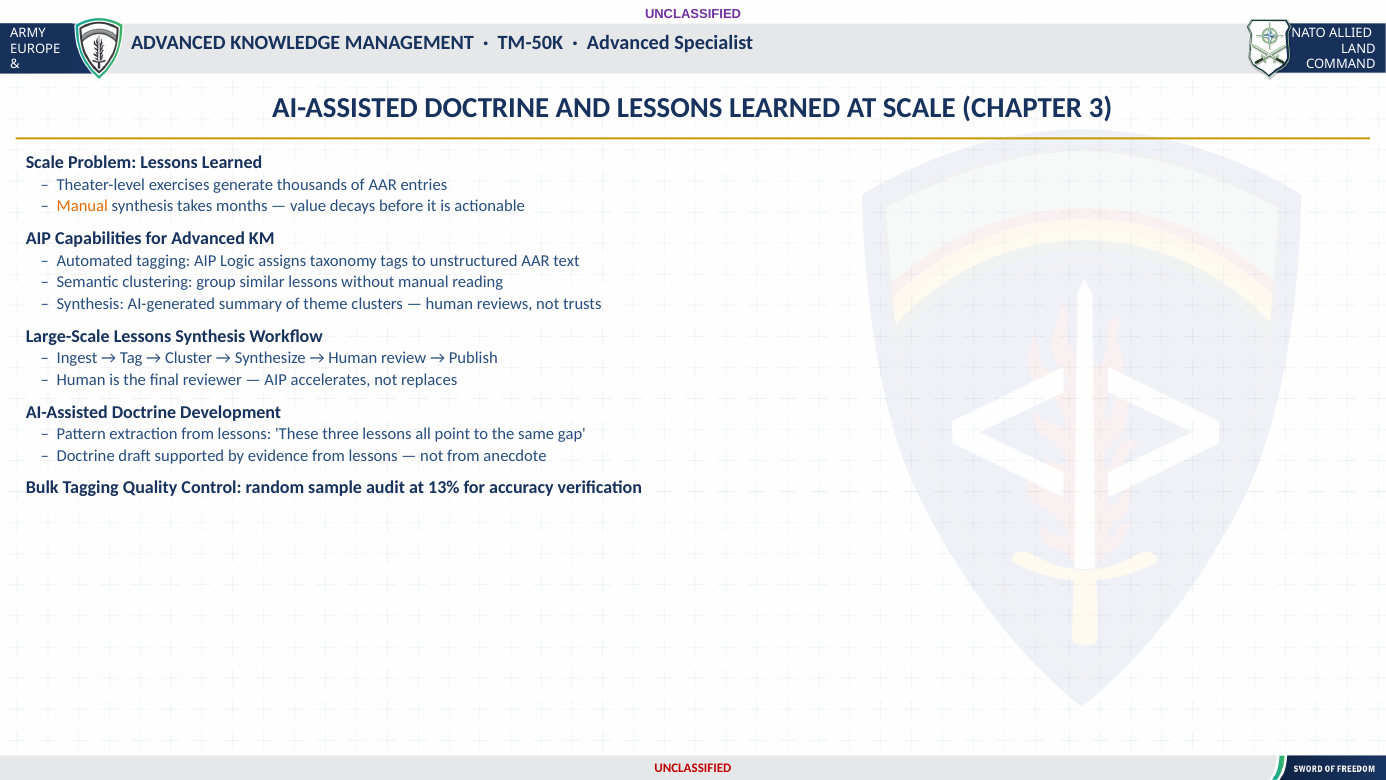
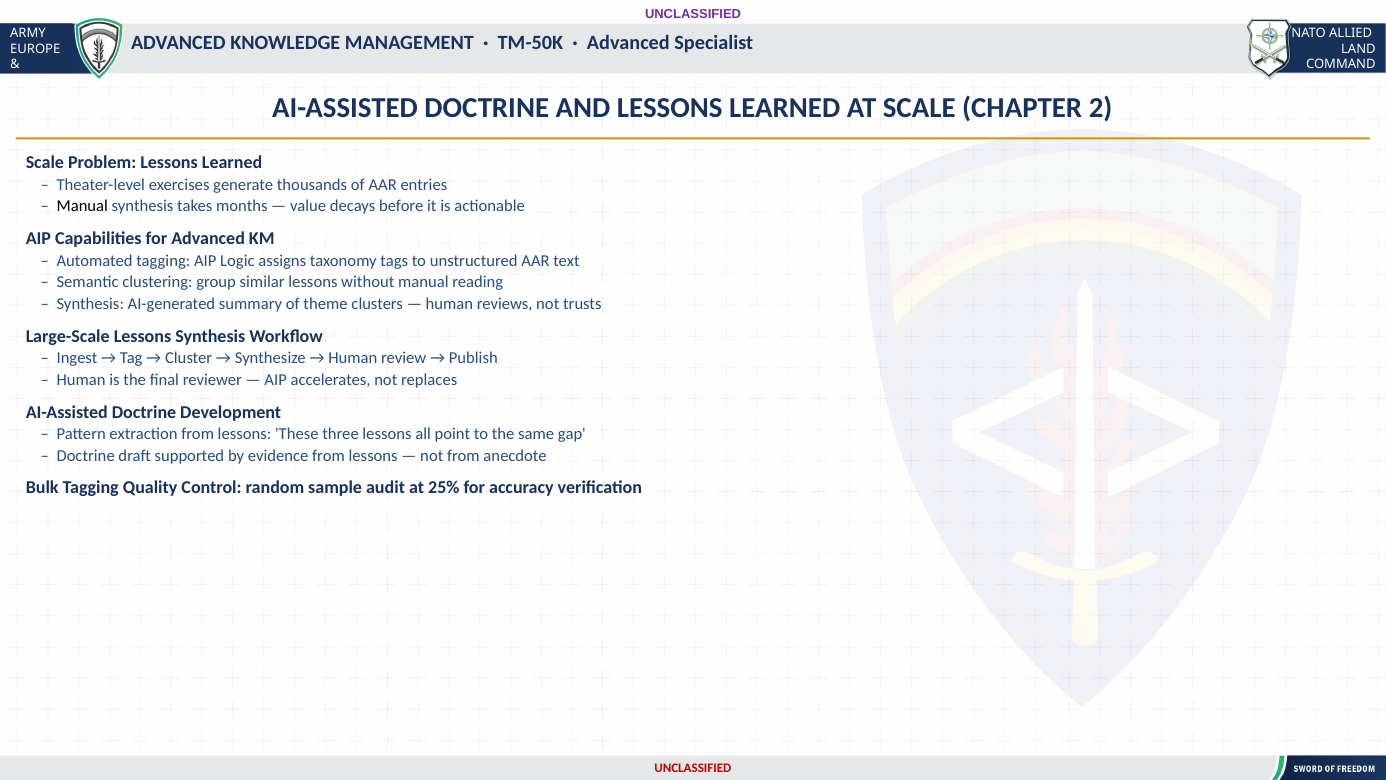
3: 3 -> 2 (1101, 108)
Manual colour: orange -> black (82, 206)
13%: 13% -> 25% (444, 488)
